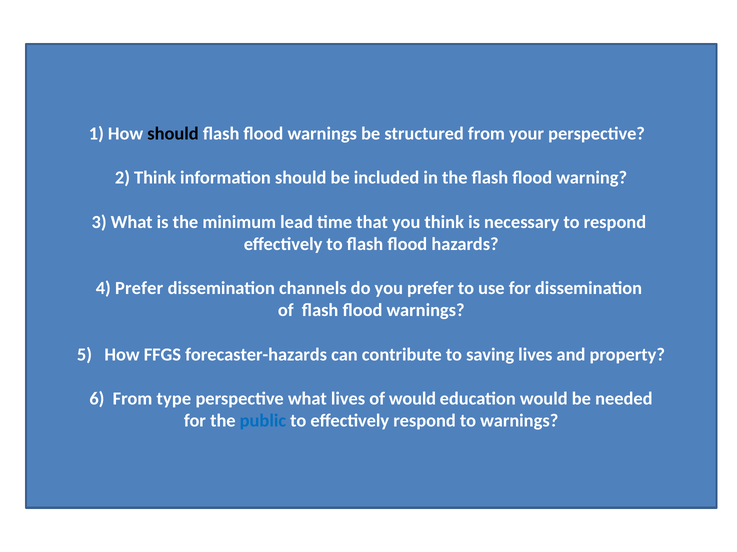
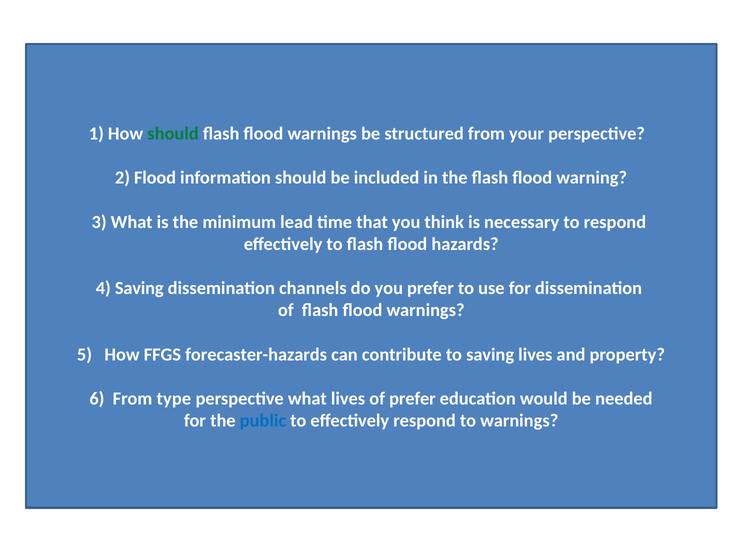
should colour: black -> green (173, 134)
2 Think: Think -> Flood (155, 178)
4 Prefer: Prefer -> Saving (139, 289)
of would: would -> prefer (412, 399)
